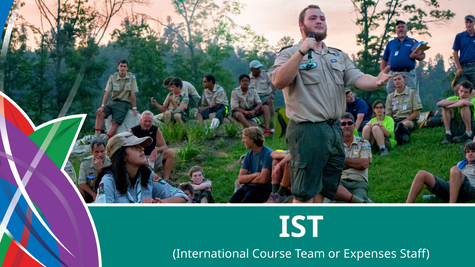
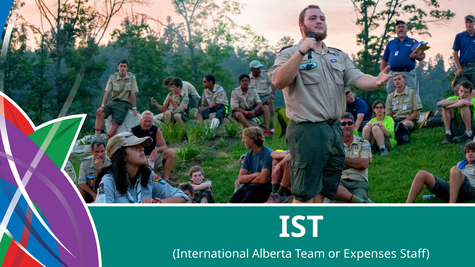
Course: Course -> Alberta (272, 254)
